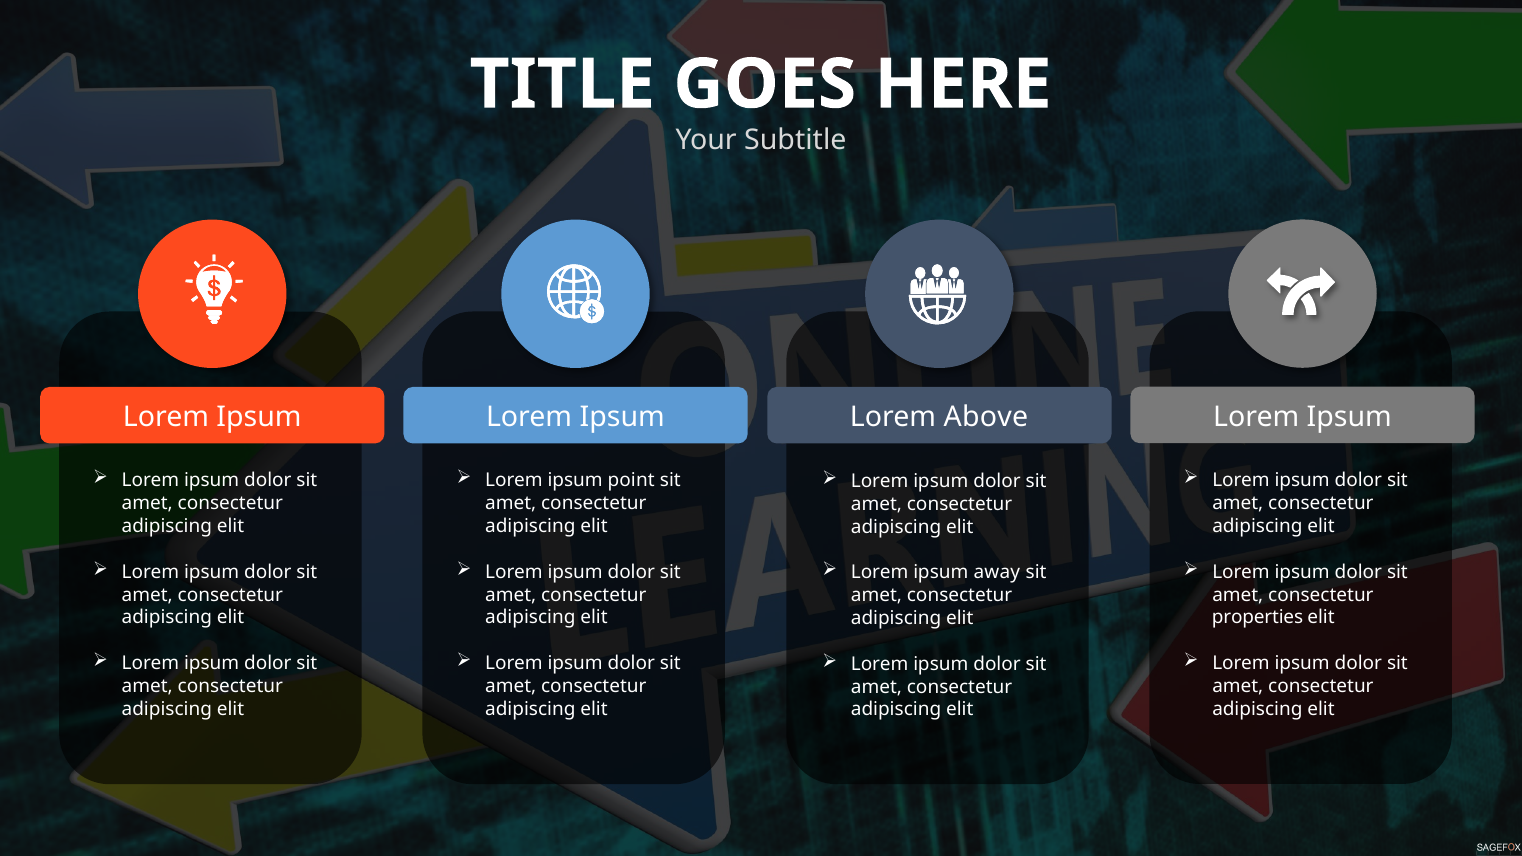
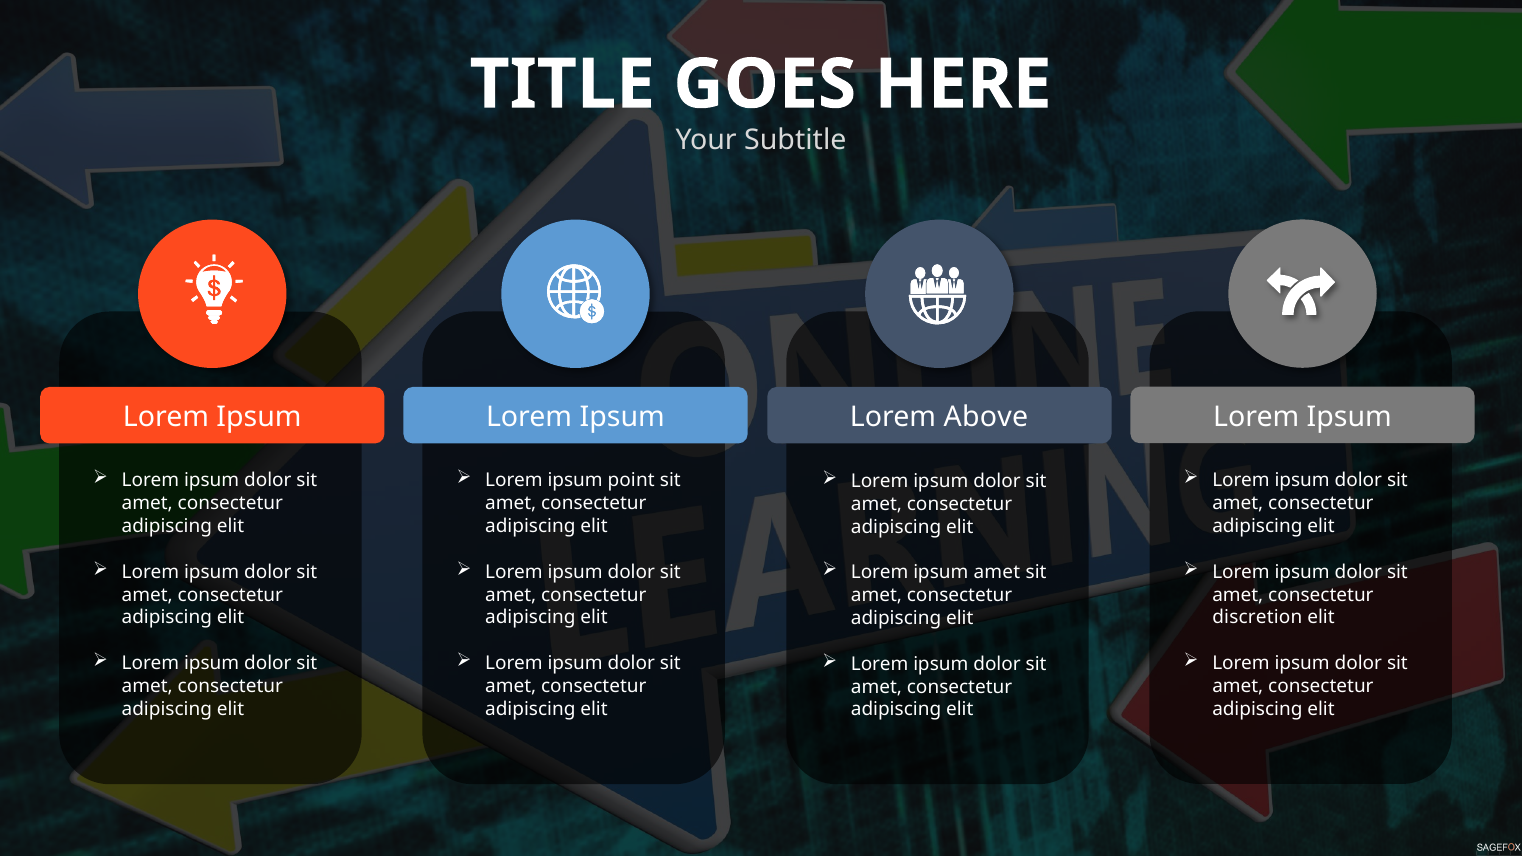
ipsum away: away -> amet (997, 573)
properties: properties -> discretion (1257, 618)
